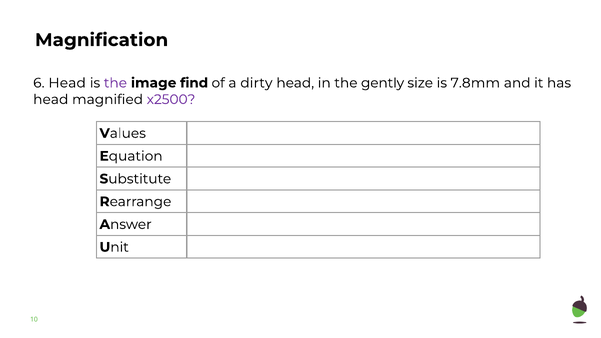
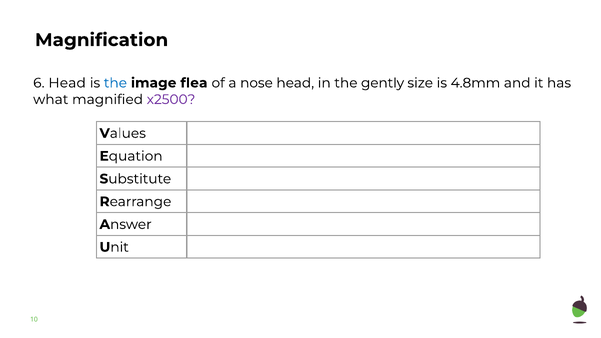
the colour: purple -> blue (115, 83)
find: find -> flea (194, 83)
dirty: dirty -> nose (256, 83)
7.8mm: 7.8mm -> 4.8mm (475, 83)
head: head -> what (51, 99)
